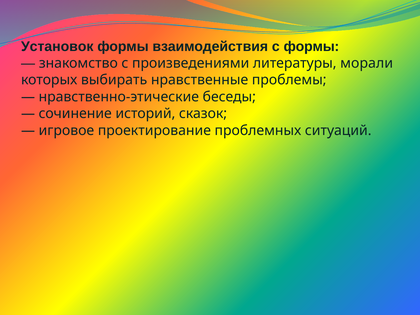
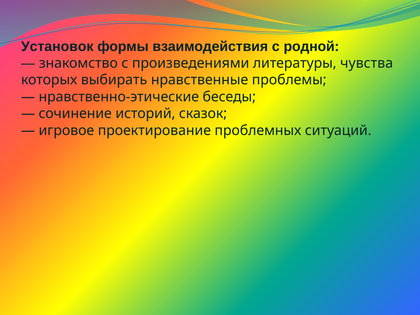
с формы: формы -> родной (311, 46)
морали: морали -> чувства (367, 63)
